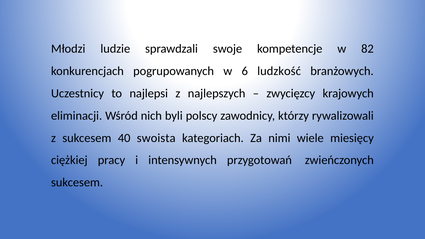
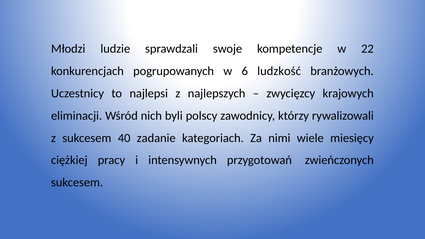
82: 82 -> 22 (368, 49)
swoista: swoista -> zadanie (156, 138)
